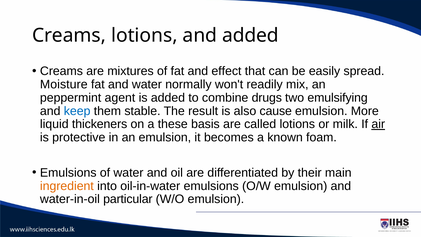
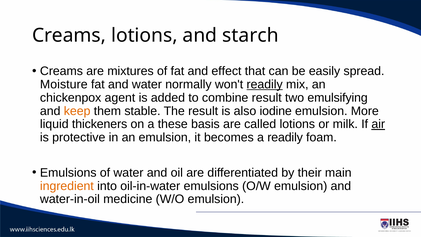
and added: added -> starch (250, 35)
readily underline: none -> present (265, 84)
peppermint: peppermint -> chickenpox (71, 98)
combine drugs: drugs -> result (267, 98)
keep colour: blue -> orange (77, 111)
cause: cause -> iodine (276, 111)
a known: known -> readily (285, 137)
particular: particular -> medicine (128, 199)
